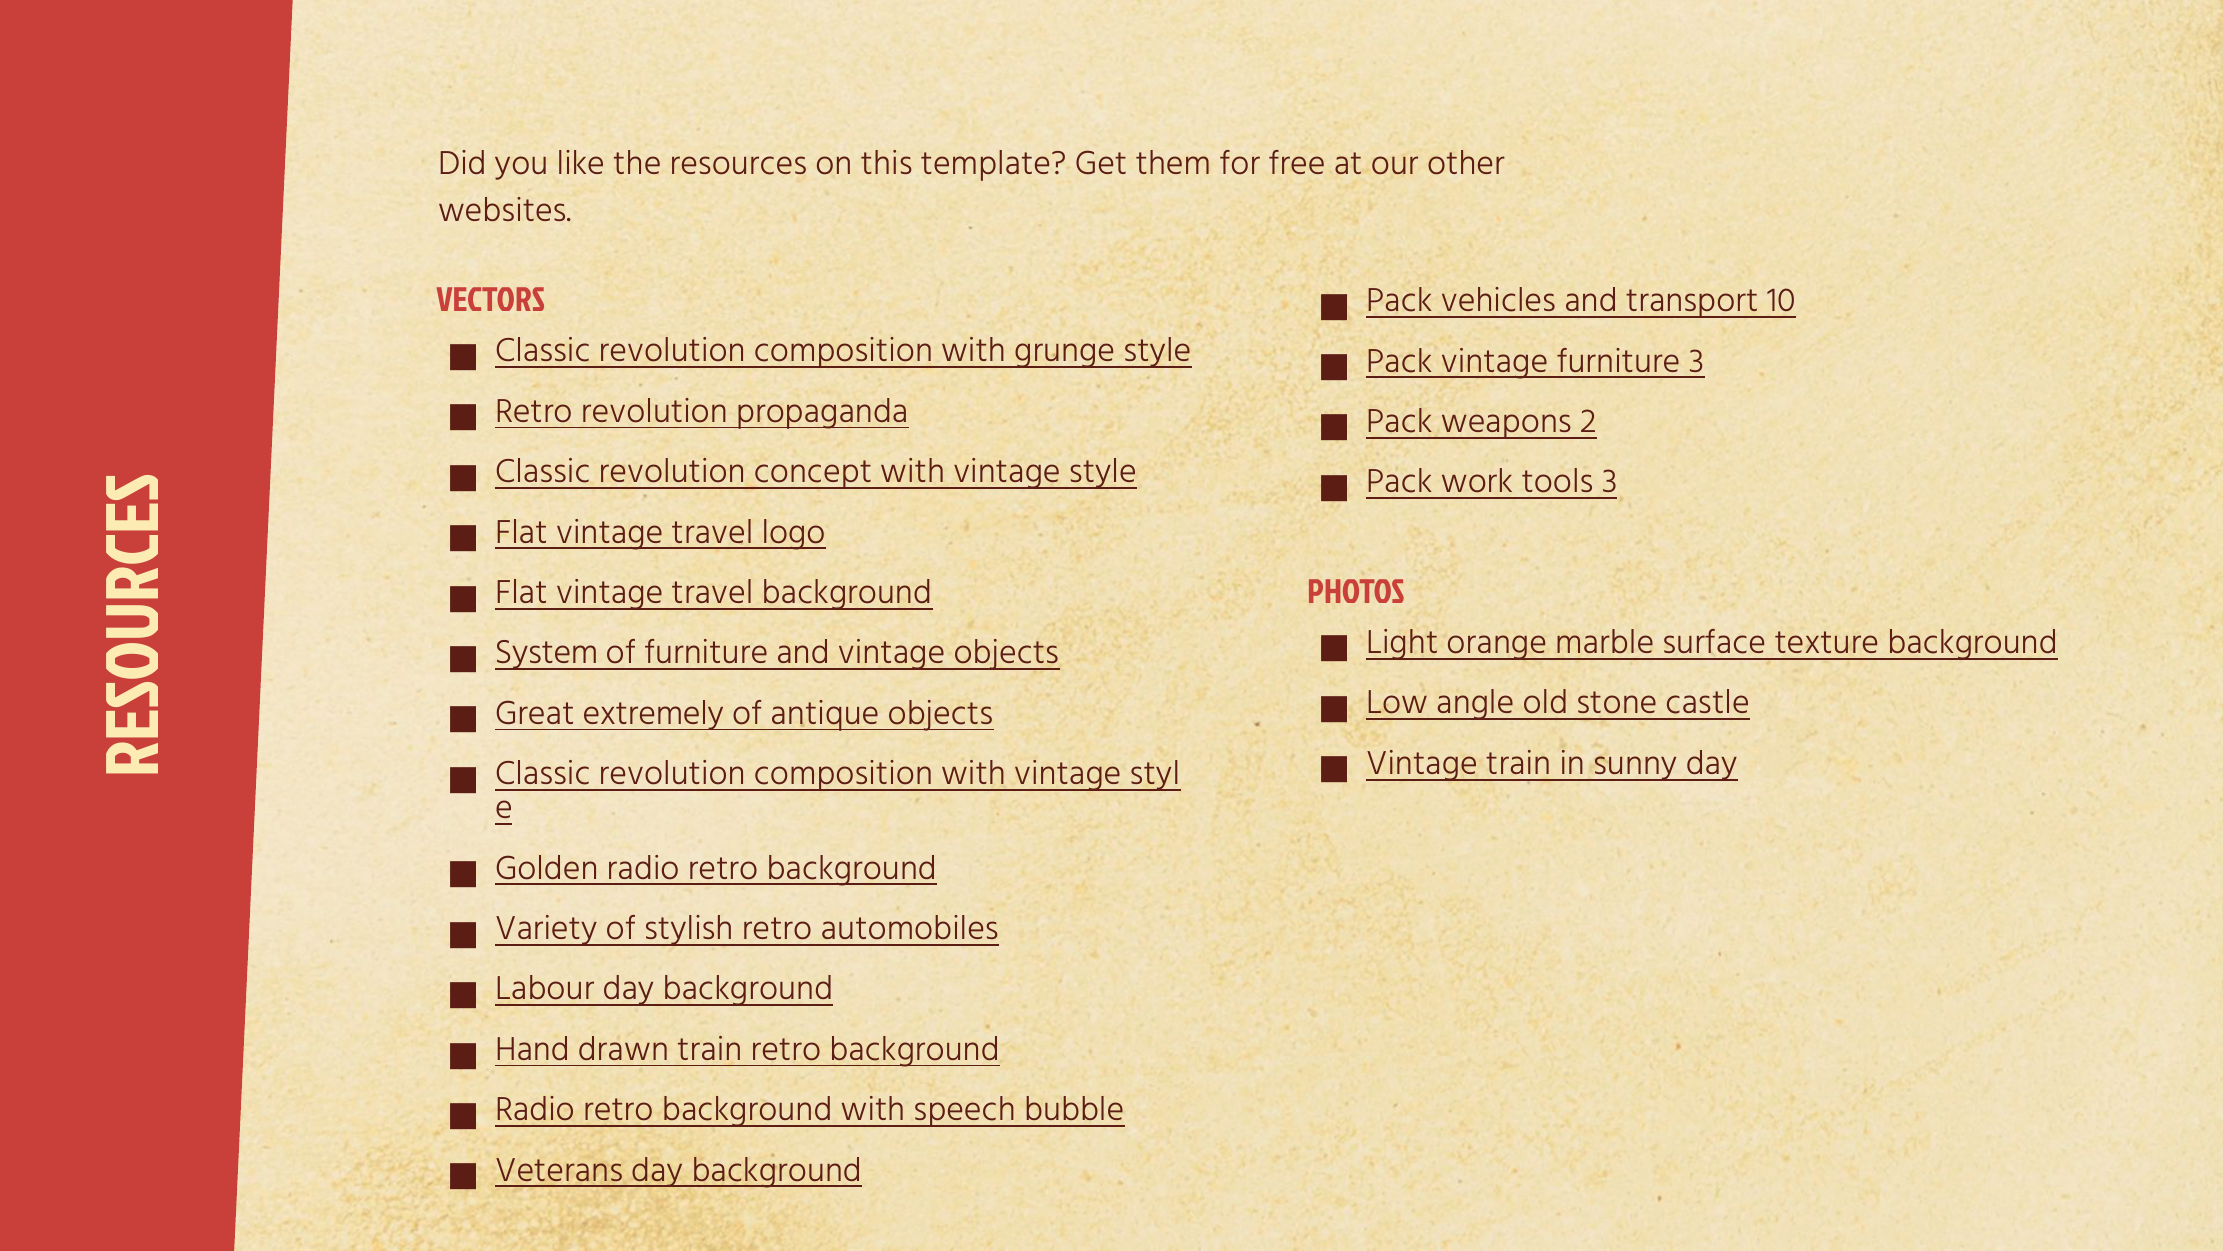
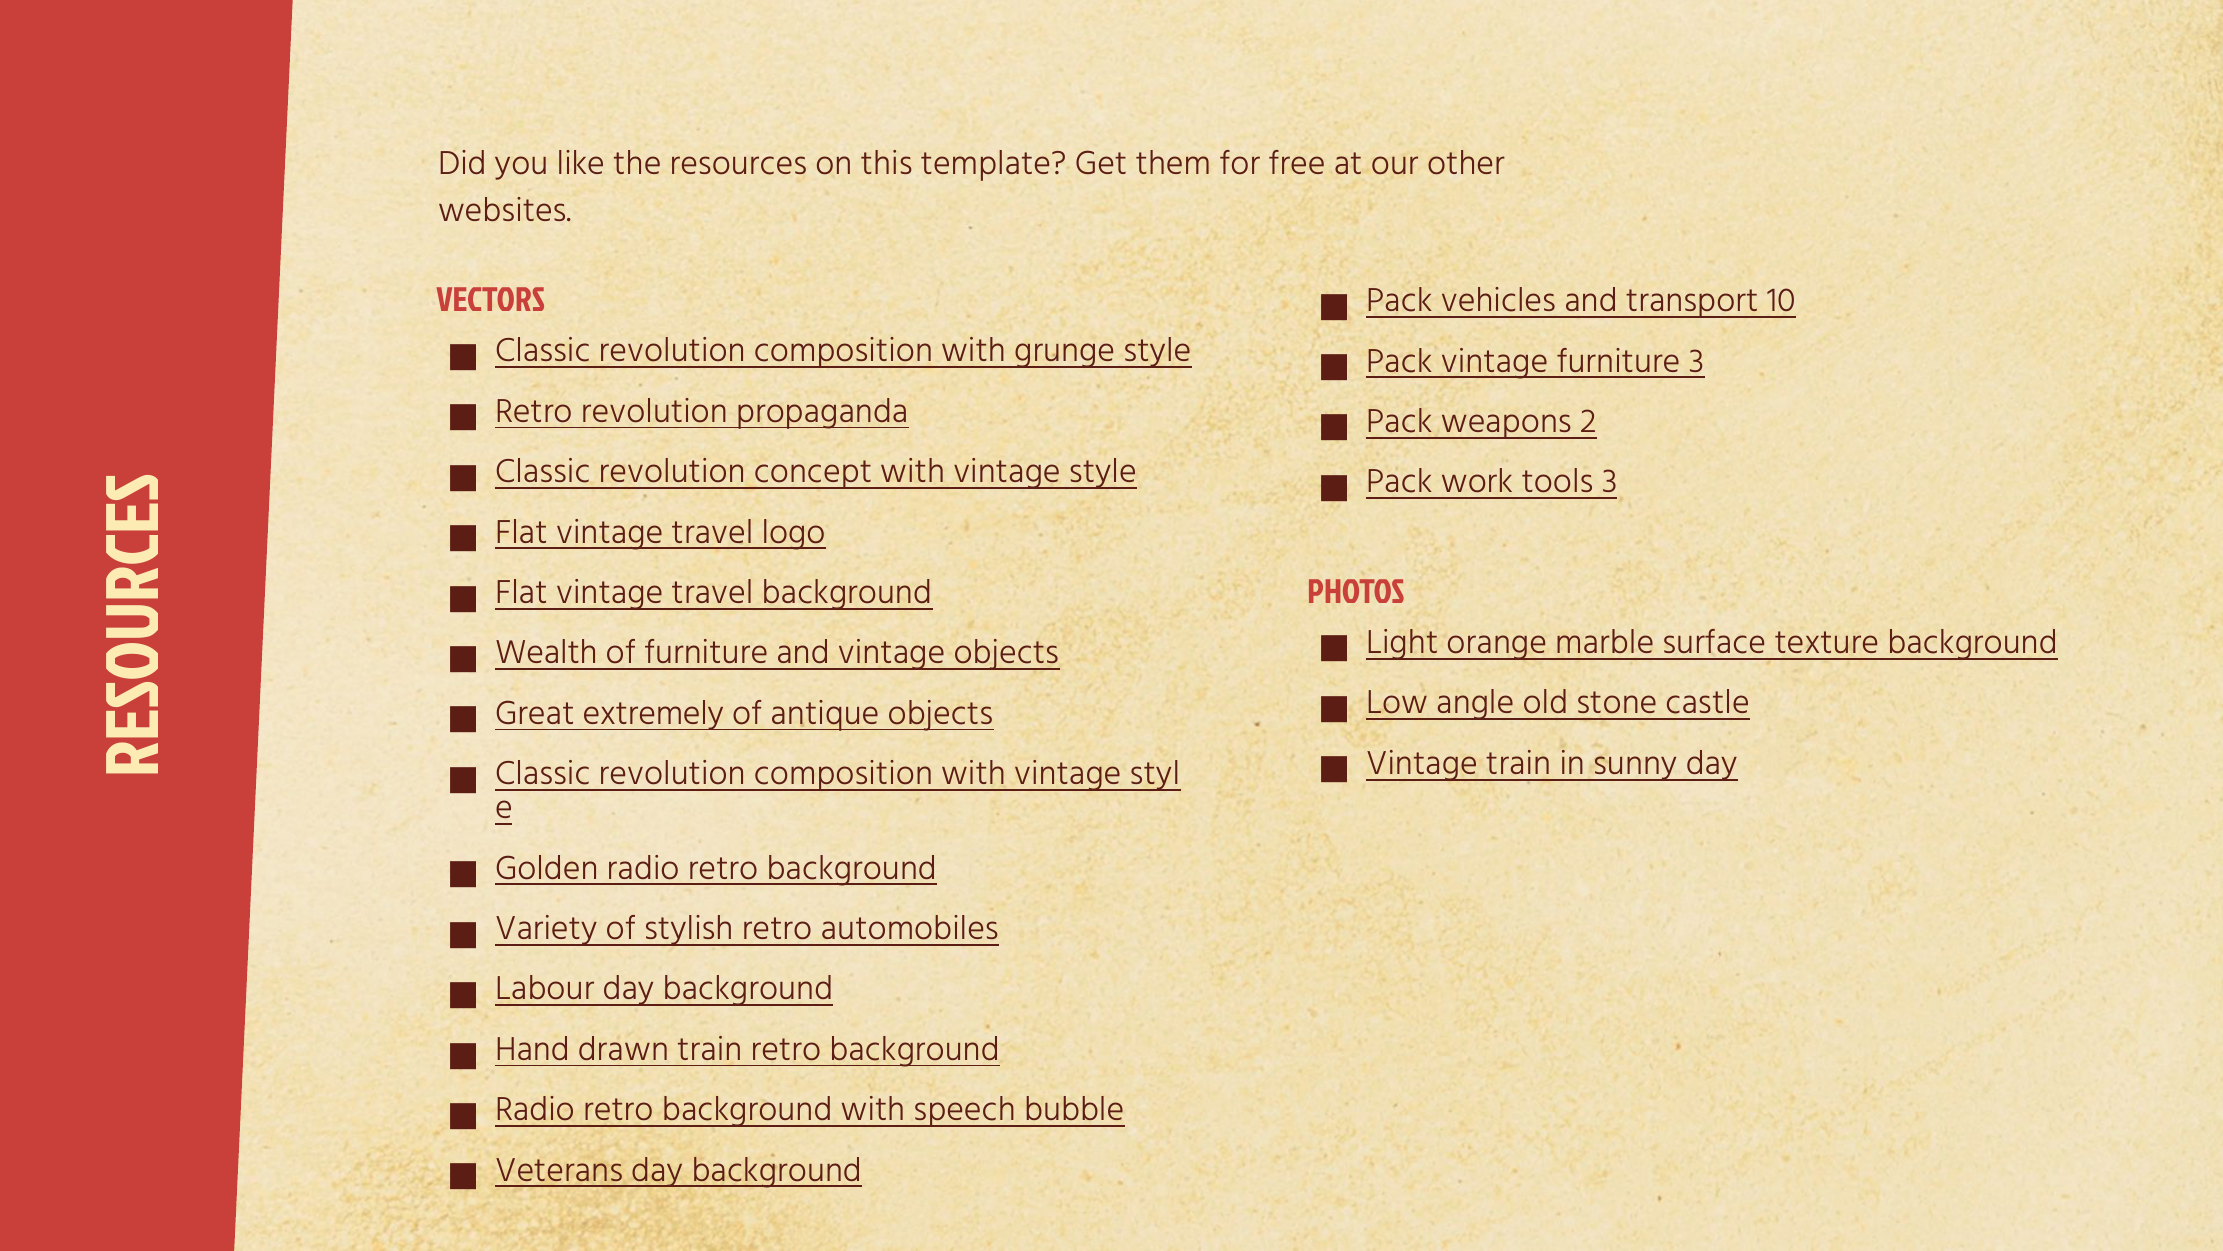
System: System -> Wealth (546, 652)
